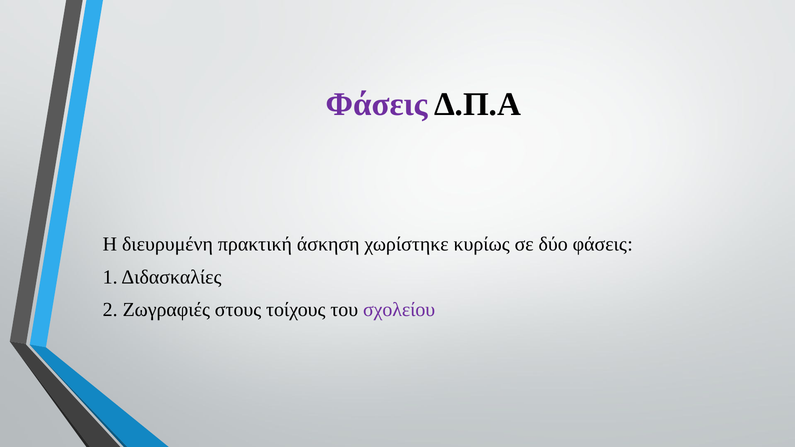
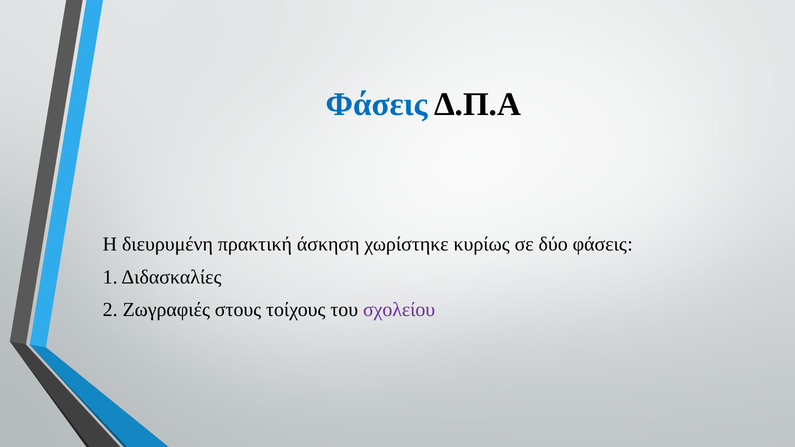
Φάσεις colour: purple -> blue (377, 104)
